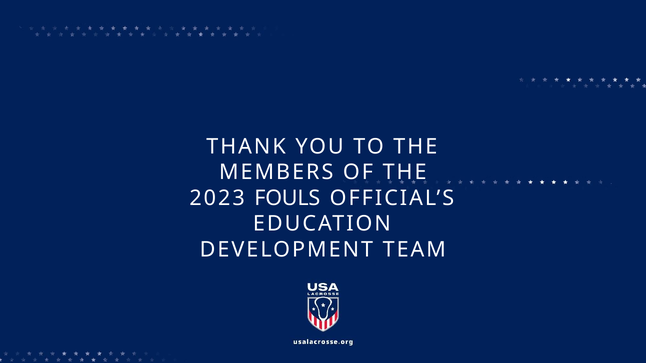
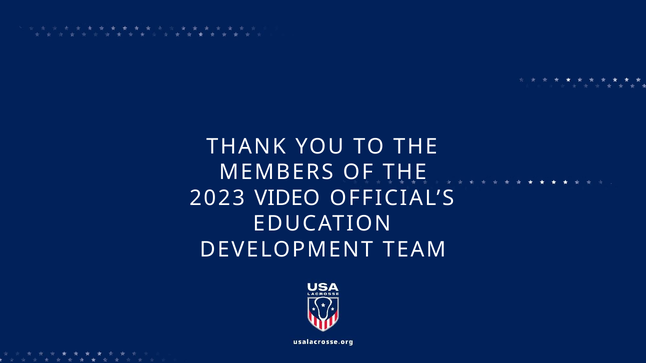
FOULS: FOULS -> VIDEO (287, 198)
